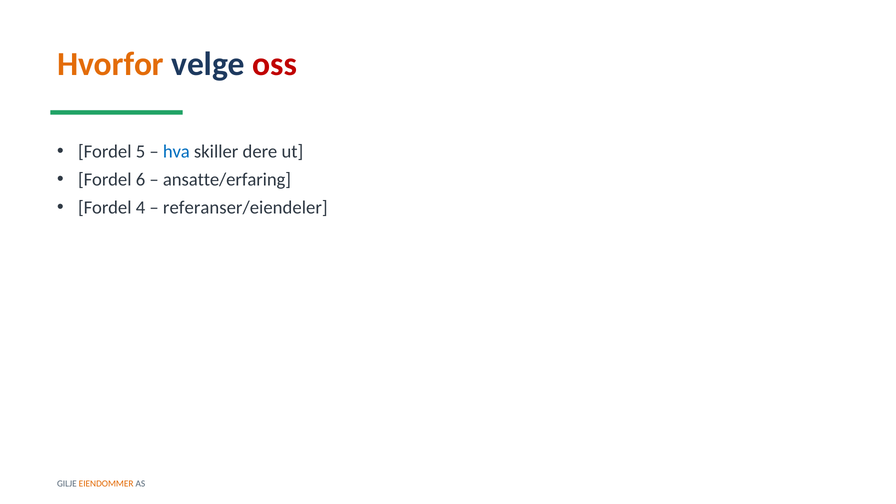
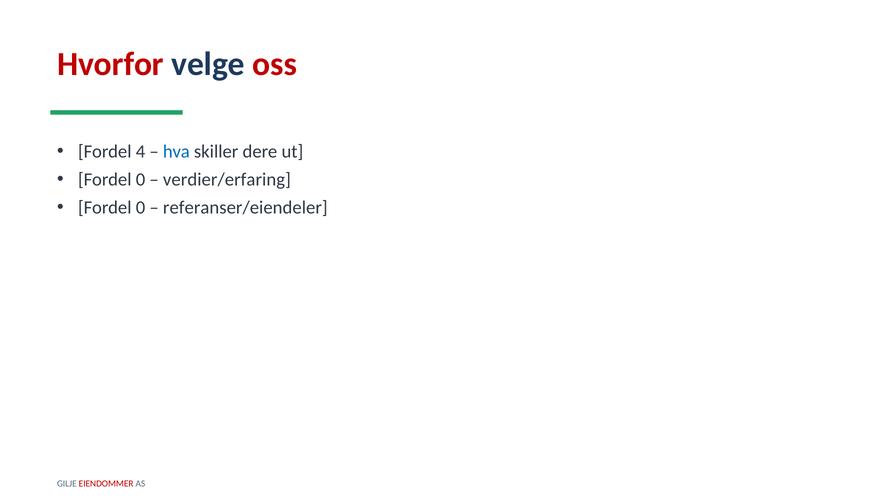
Hvorfor colour: orange -> red (110, 64)
5: 5 -> 4 (141, 152)
6: 6 -> 0 (141, 180)
ansatte/erfaring: ansatte/erfaring -> verdier/erfaring (227, 180)
4: 4 -> 0 (141, 208)
EIENDOMMER colour: orange -> red (106, 484)
